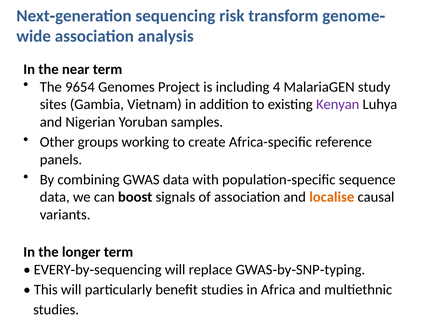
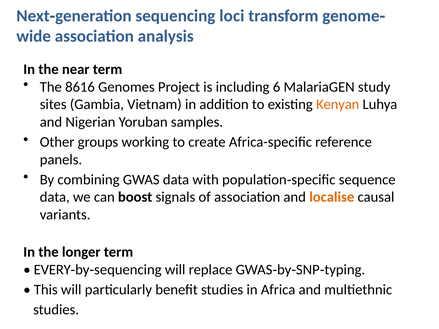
risk: risk -> loci (232, 16)
9654: 9654 -> 8616 (80, 87)
4: 4 -> 6 (277, 87)
Kenyan colour: purple -> orange (338, 105)
